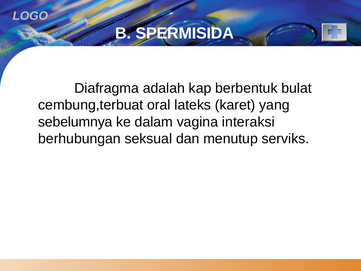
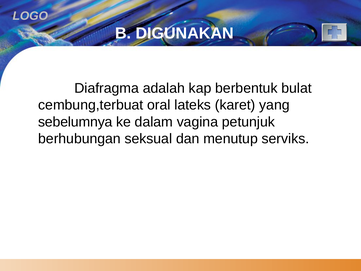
SPERMISIDA: SPERMISIDA -> DIGUNAKAN (185, 33)
interaksi: interaksi -> petunjuk (248, 122)
